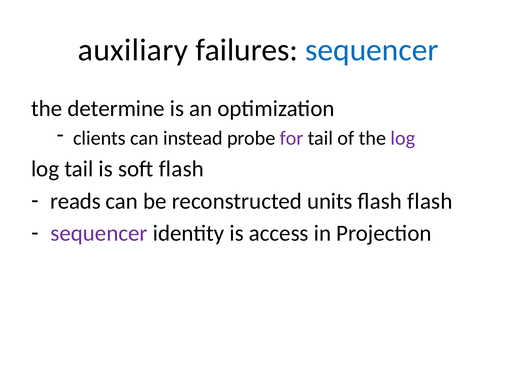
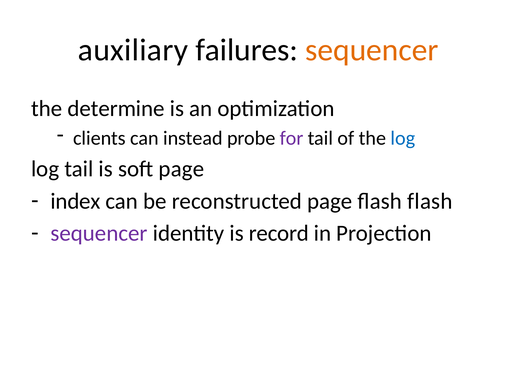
sequencer colour: blue -> orange (372, 50)
log colour: purple -> blue (403, 138)
soft flash: flash -> page (181, 169)
reads: reads -> index (75, 201)
reconstructed units: units -> page (330, 201)
access: access -> record (279, 233)
